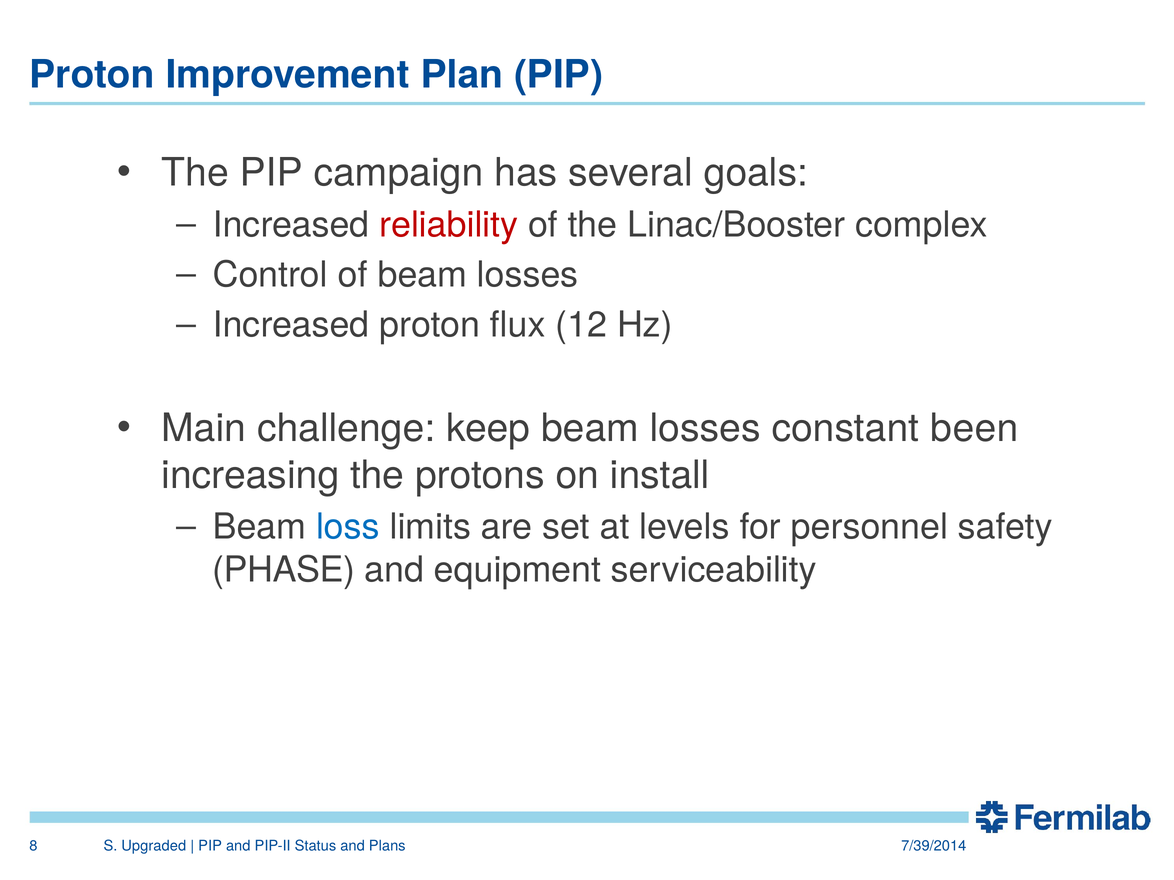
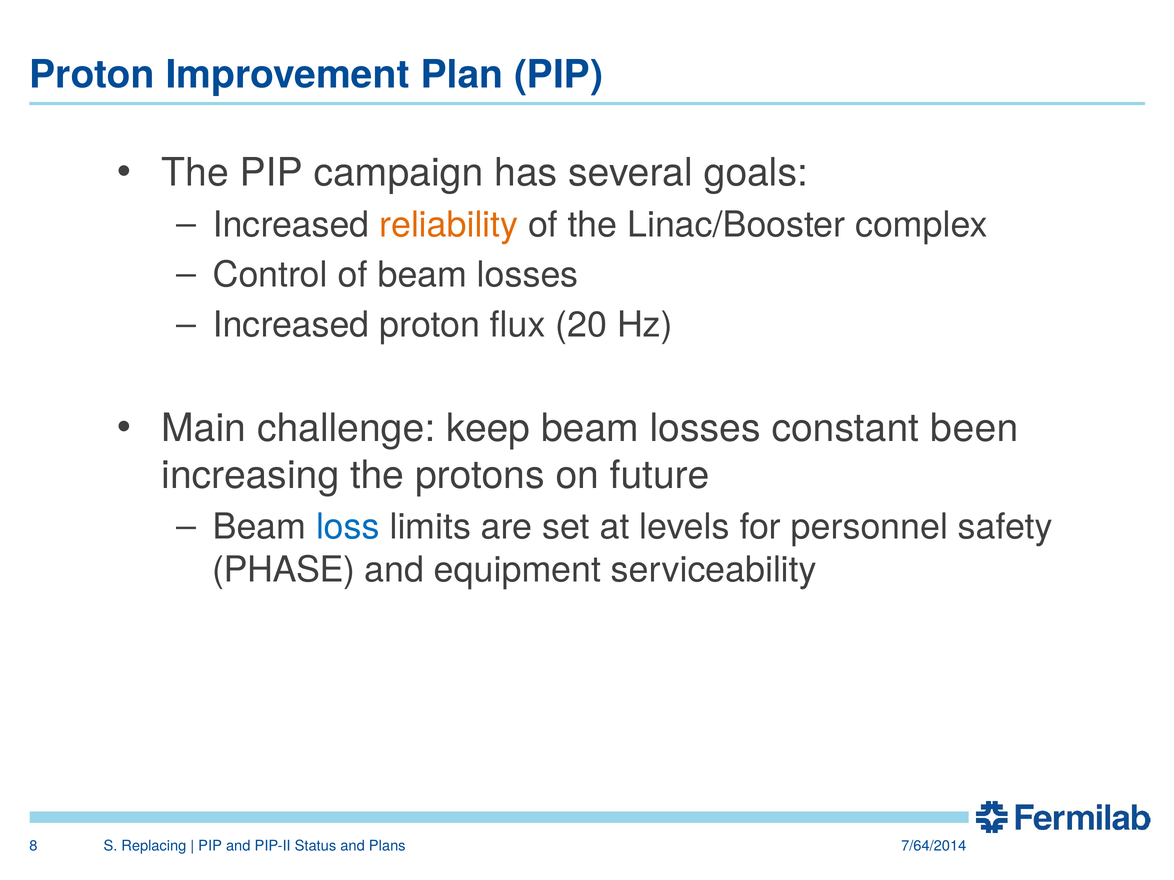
reliability colour: red -> orange (449, 225)
12: 12 -> 20 (581, 325)
install: install -> future (660, 475)
Upgraded: Upgraded -> Replacing (154, 846)
7/39/2014: 7/39/2014 -> 7/64/2014 (934, 846)
